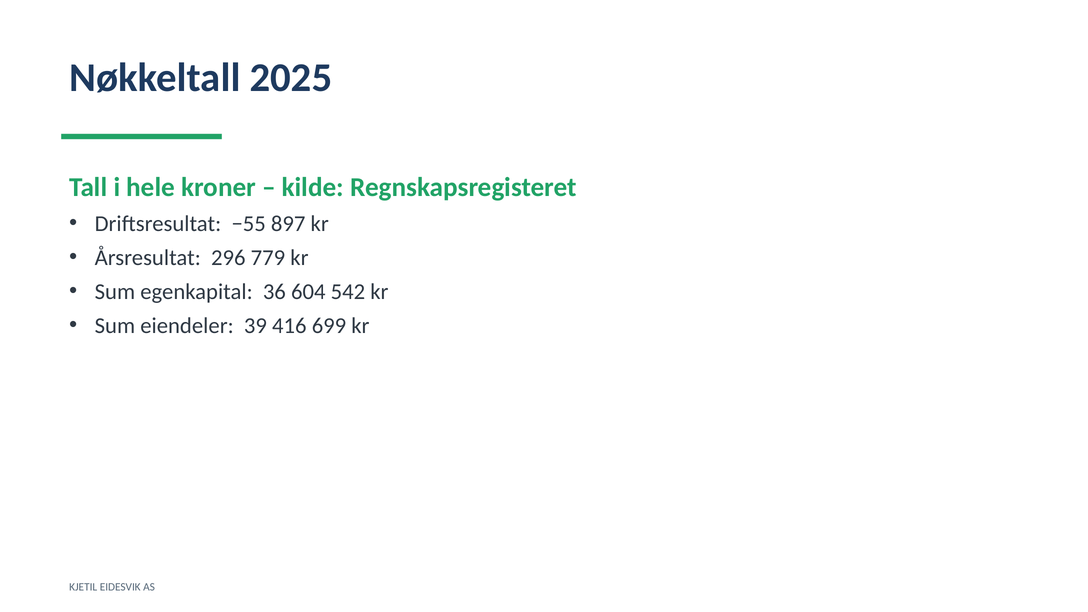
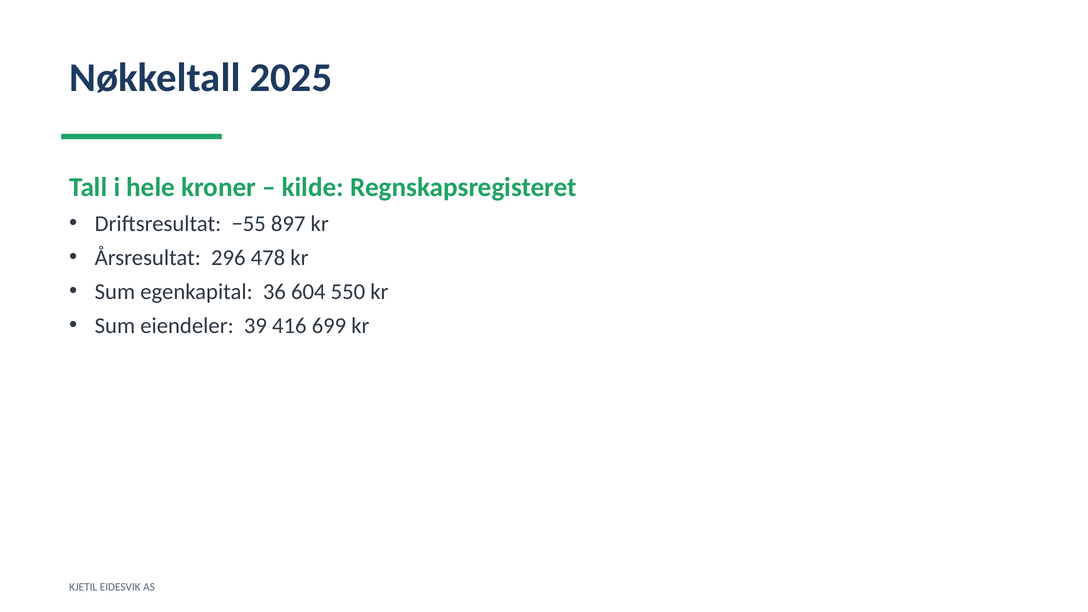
779: 779 -> 478 (268, 258)
542: 542 -> 550 (348, 292)
